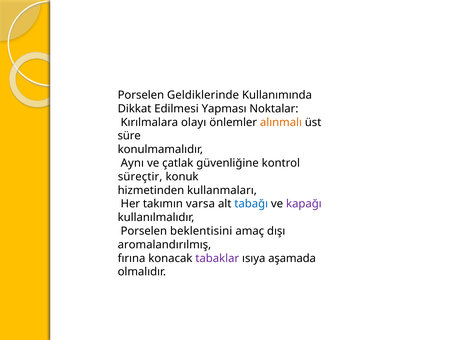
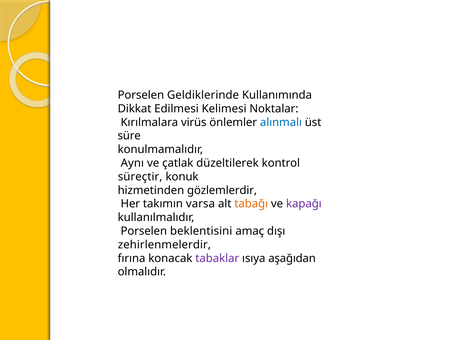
Yapması: Yapması -> Kelimesi (224, 109)
olayı: olayı -> virüs (194, 122)
alınmalı colour: orange -> blue (281, 122)
güvenliğine: güvenliğine -> düzeltilerek (228, 163)
kullanmaları: kullanmaları -> gözlemlerdir (222, 190)
tabağı colour: blue -> orange (251, 204)
aromalandırılmış: aromalandırılmış -> zehirlenmelerdir (164, 245)
aşamada: aşamada -> aşağıdan (292, 258)
